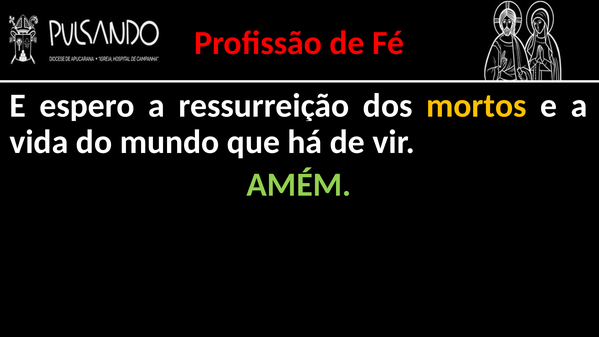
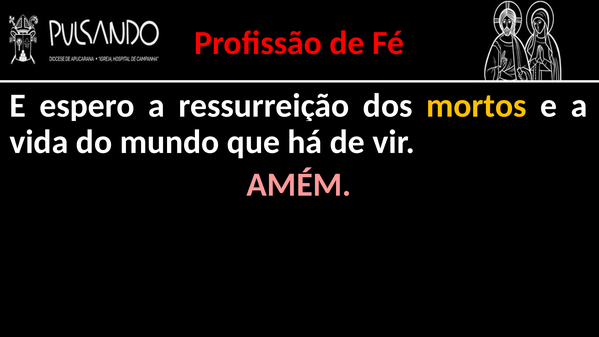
AMÉM colour: light green -> pink (299, 185)
